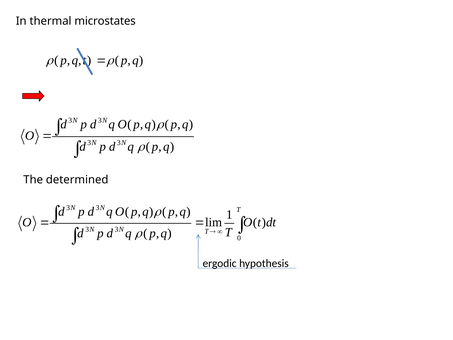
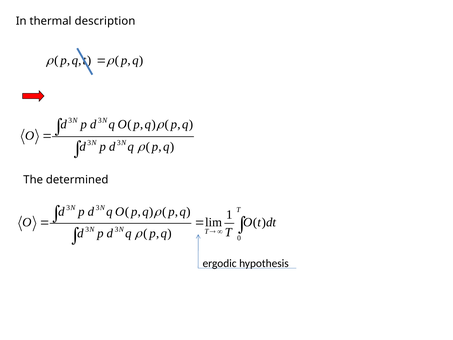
microstates: microstates -> description (105, 21)
